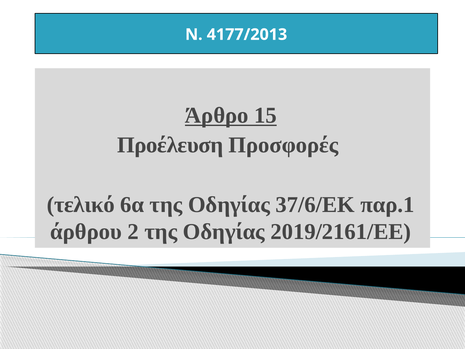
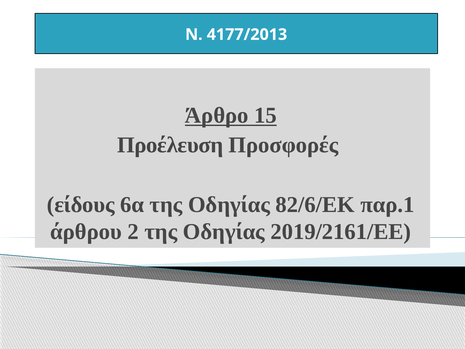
τελικό: τελικό -> είδους (81, 204)
37/6/ΕΚ: 37/6/ΕΚ -> 82/6/ΕΚ (315, 204)
